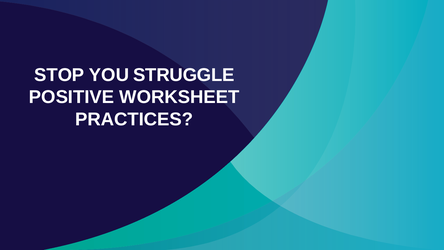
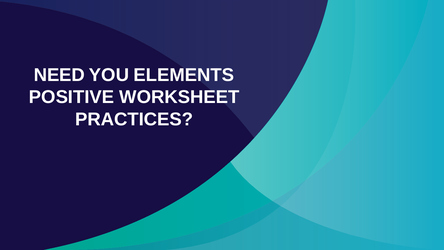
STOP: STOP -> NEED (59, 75)
STRUGGLE: STRUGGLE -> ELEMENTS (184, 75)
